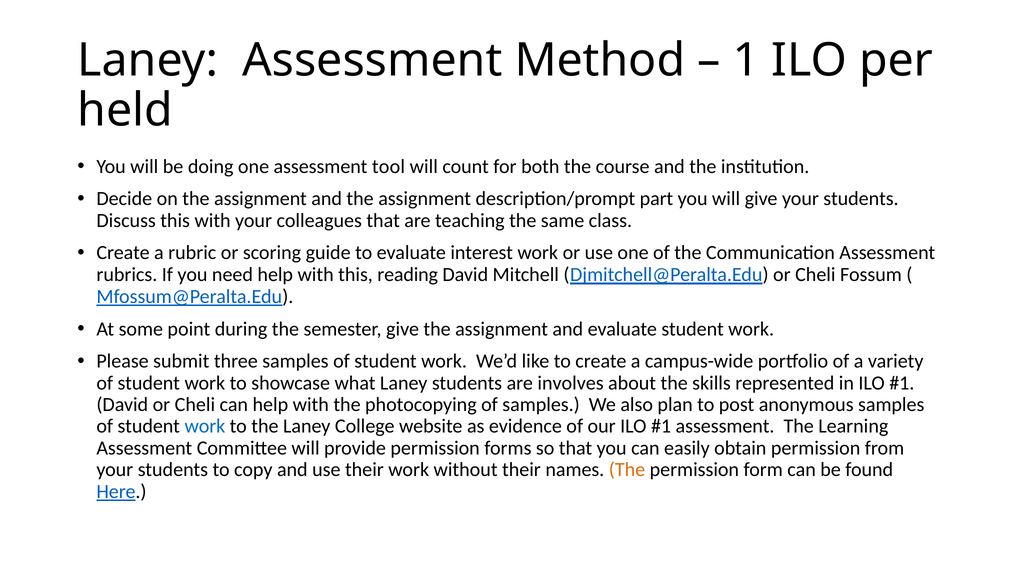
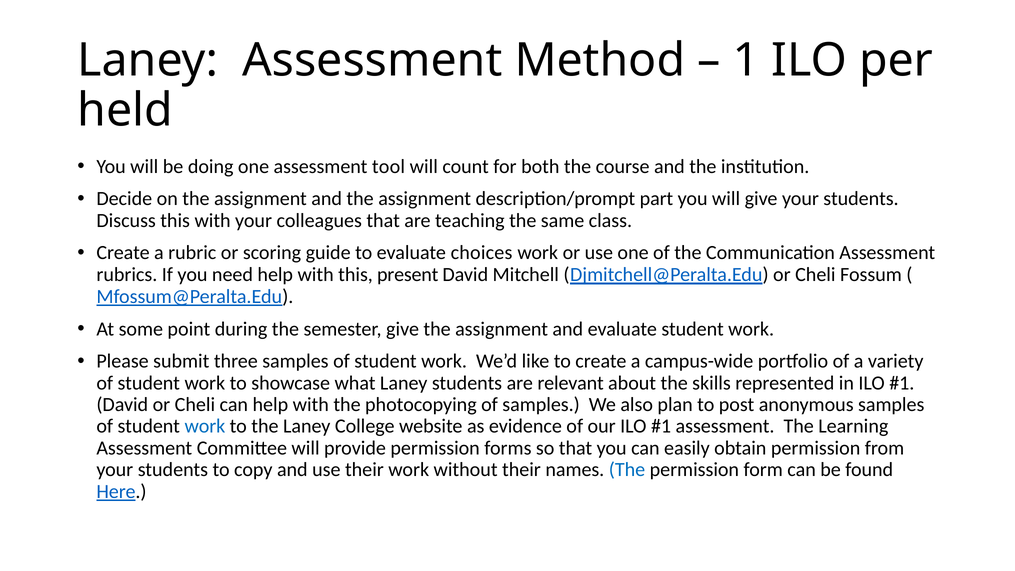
interest: interest -> choices (482, 253)
reading: reading -> present (408, 275)
involves: involves -> relevant (571, 383)
The colour: orange -> blue (627, 470)
